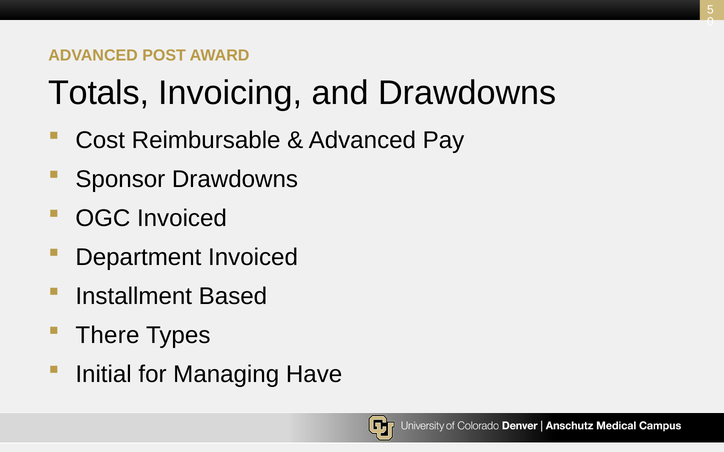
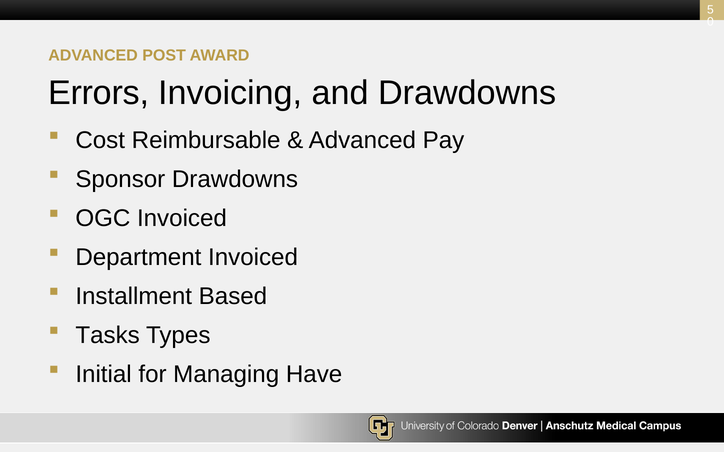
Totals: Totals -> Errors (99, 93)
There: There -> Tasks (108, 336)
